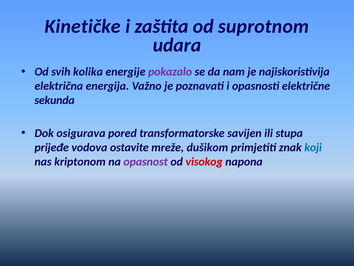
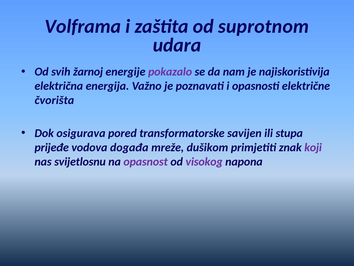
Kinetičke: Kinetičke -> Volframa (83, 26)
kolika: kolika -> žarnoj (88, 72)
sekunda: sekunda -> čvorišta (54, 100)
ostavite: ostavite -> događa (129, 147)
koji colour: blue -> purple (313, 147)
kriptonom: kriptonom -> svijetlosnu (80, 161)
visokog colour: red -> purple (204, 161)
